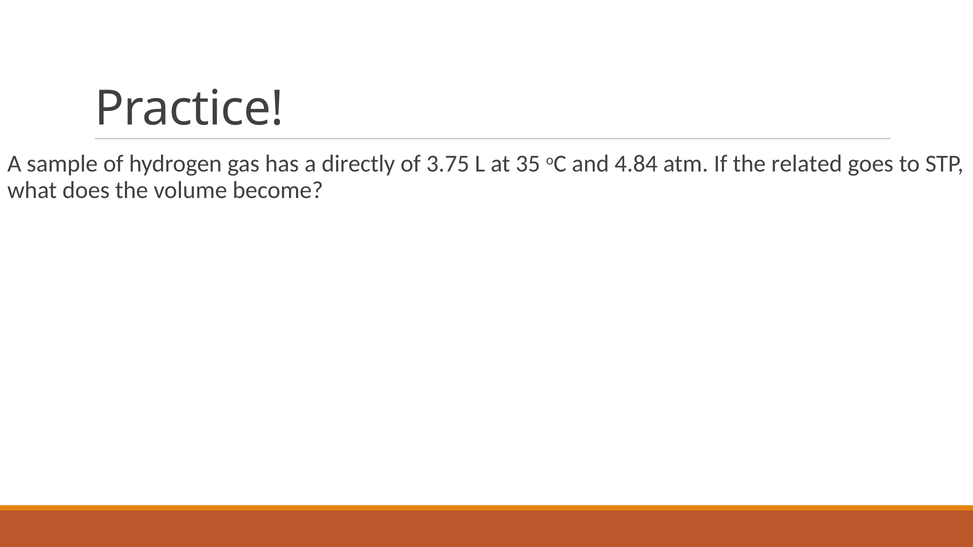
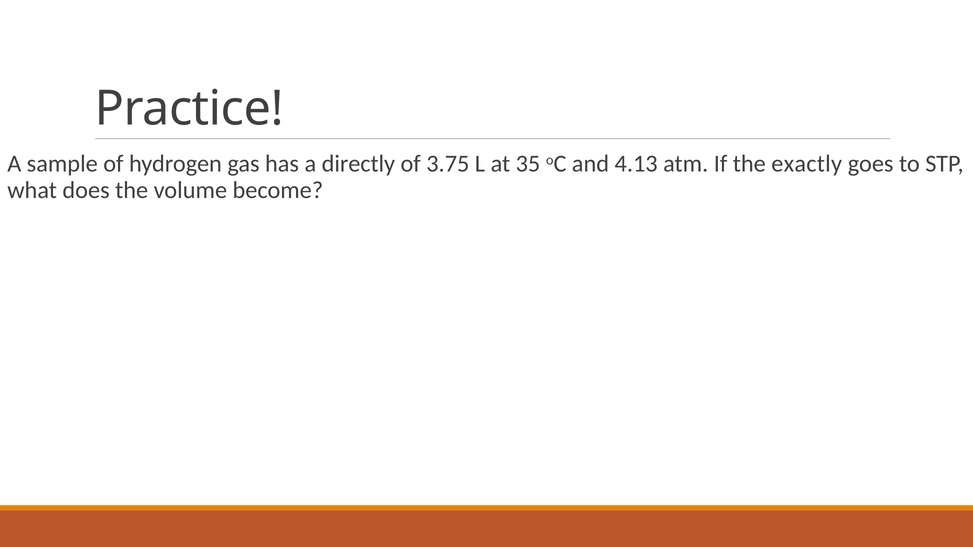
4.84: 4.84 -> 4.13 (636, 164)
related: related -> exactly (807, 164)
